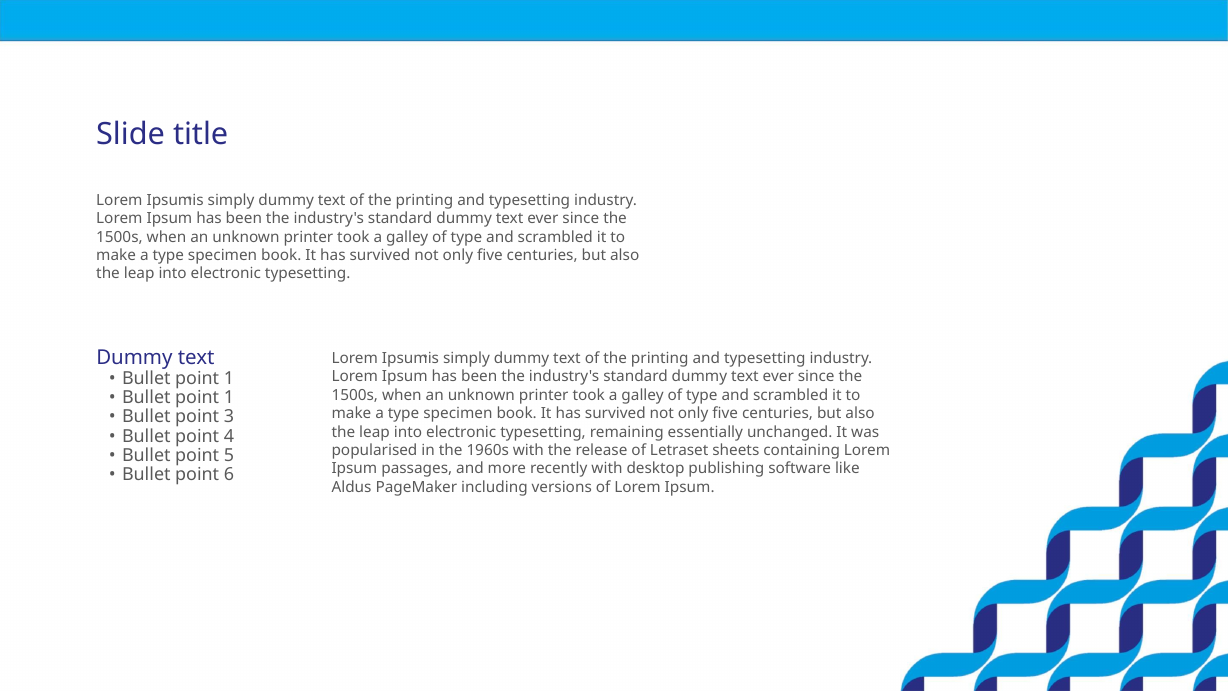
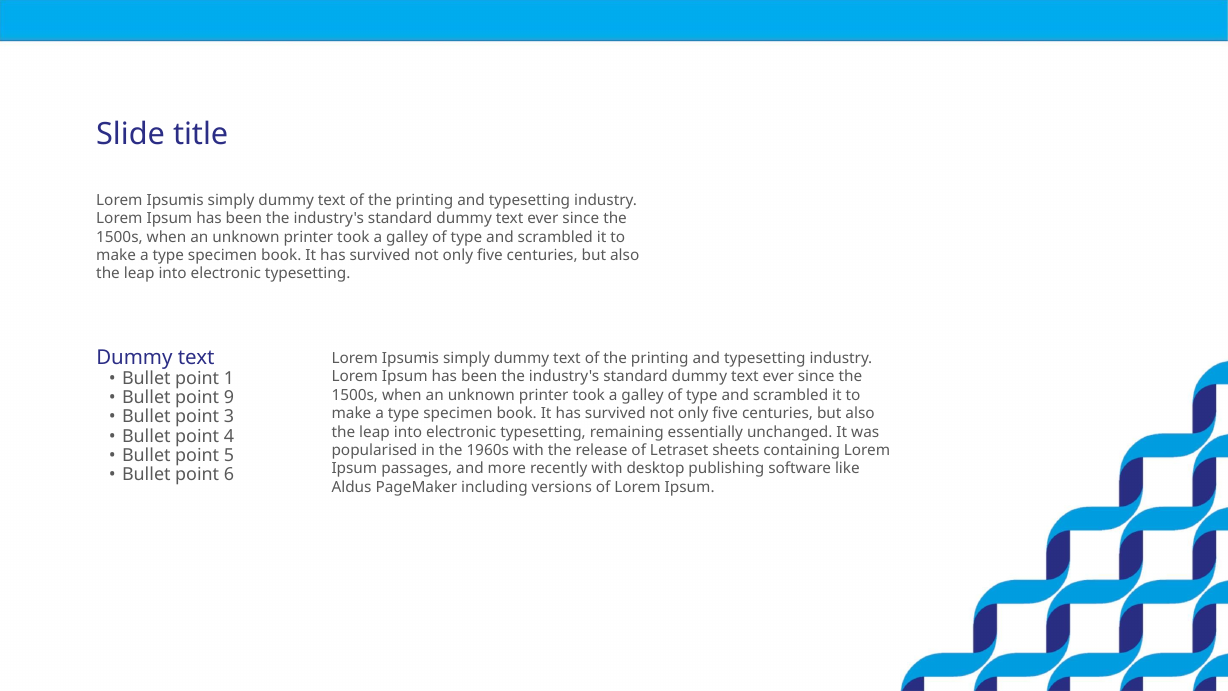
1: 1 -> 9 (229, 397)
